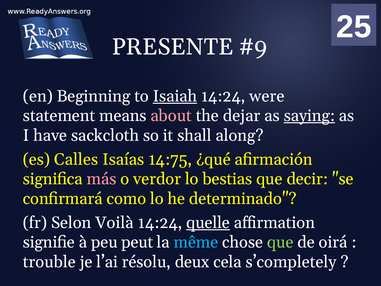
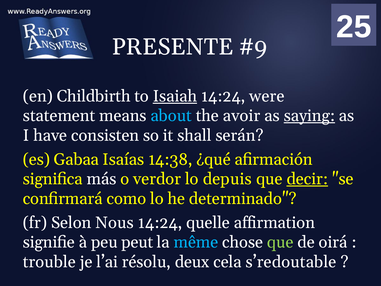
Beginning: Beginning -> Childbirth (94, 96)
about colour: pink -> light blue (171, 116)
dejar: dejar -> avoir (242, 116)
sackcloth: sackcloth -> consisten (105, 135)
along: along -> serán (239, 135)
Calles: Calles -> Gabaa (76, 159)
14:75: 14:75 -> 14:38 (170, 159)
más colour: pink -> white (102, 179)
bestias: bestias -> depuis (227, 179)
decir underline: none -> present (307, 179)
Voilà: Voilà -> Nous (115, 222)
quelle underline: present -> none (208, 222)
s’completely: s’completely -> s’redoutable (291, 262)
